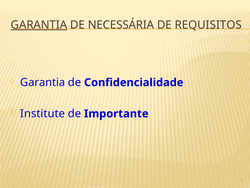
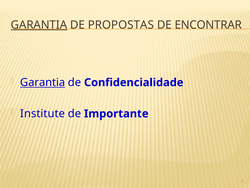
NECESSÁRIA: NECESSÁRIA -> PROPOSTAS (121, 25)
REQUISITOS: REQUISITOS -> ENCONTRAR (208, 25)
Garantia underline: none -> present (43, 82)
